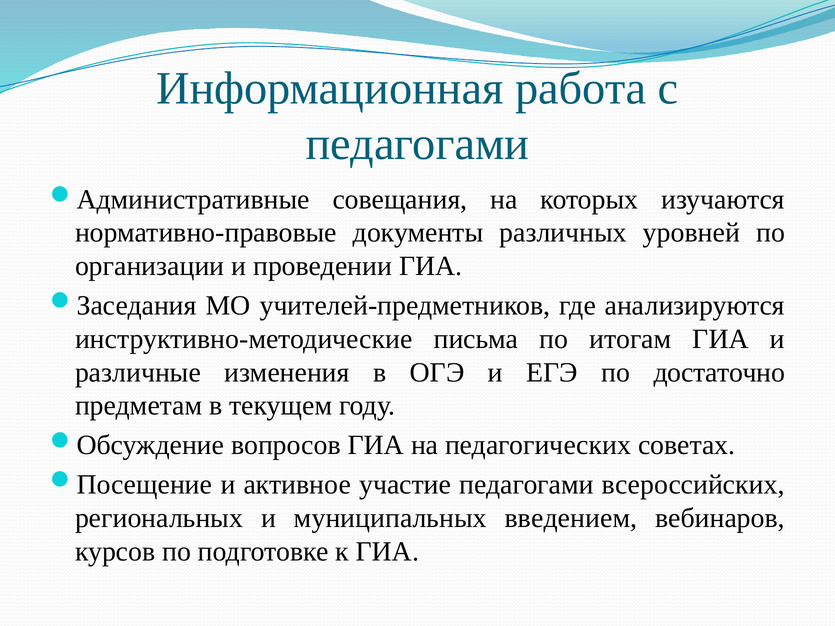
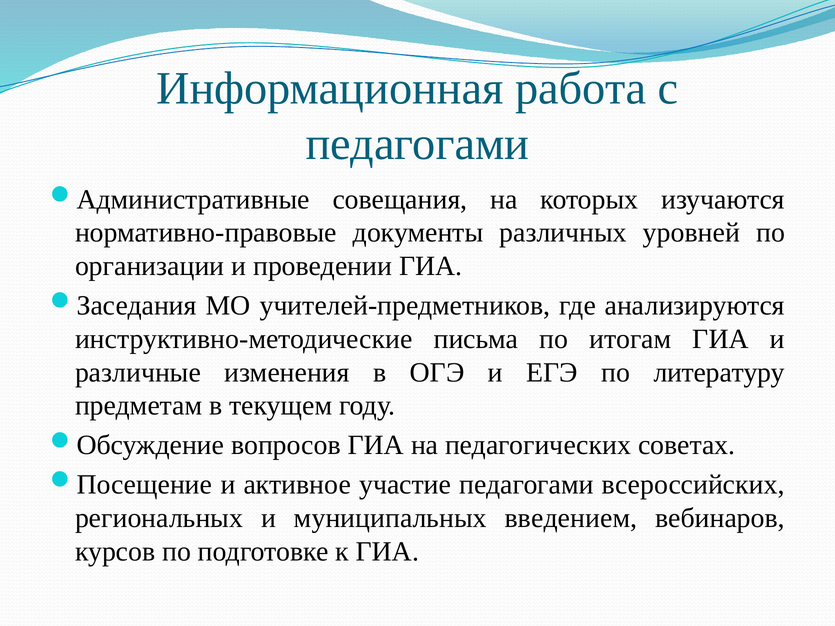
достаточно: достаточно -> литературу (719, 373)
